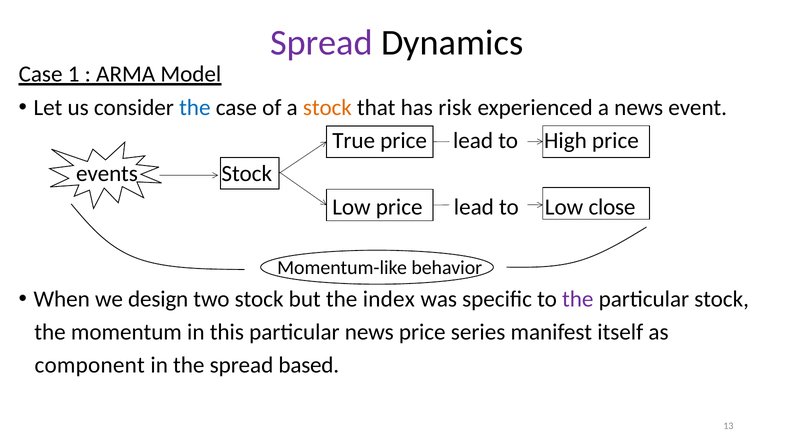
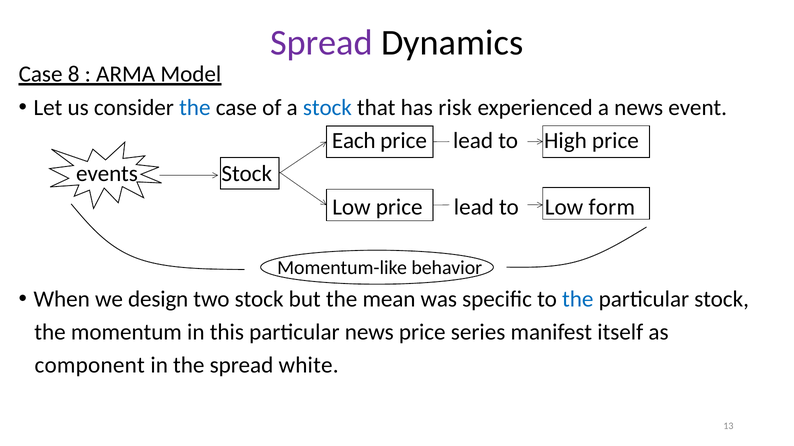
1: 1 -> 8 (74, 74)
stock colour: orange -> blue (327, 108)
True: True -> Each (354, 141)
close: close -> form (612, 207)
index: index -> mean (389, 299)
the colour: purple -> blue (578, 299)
based: based -> white (309, 366)
